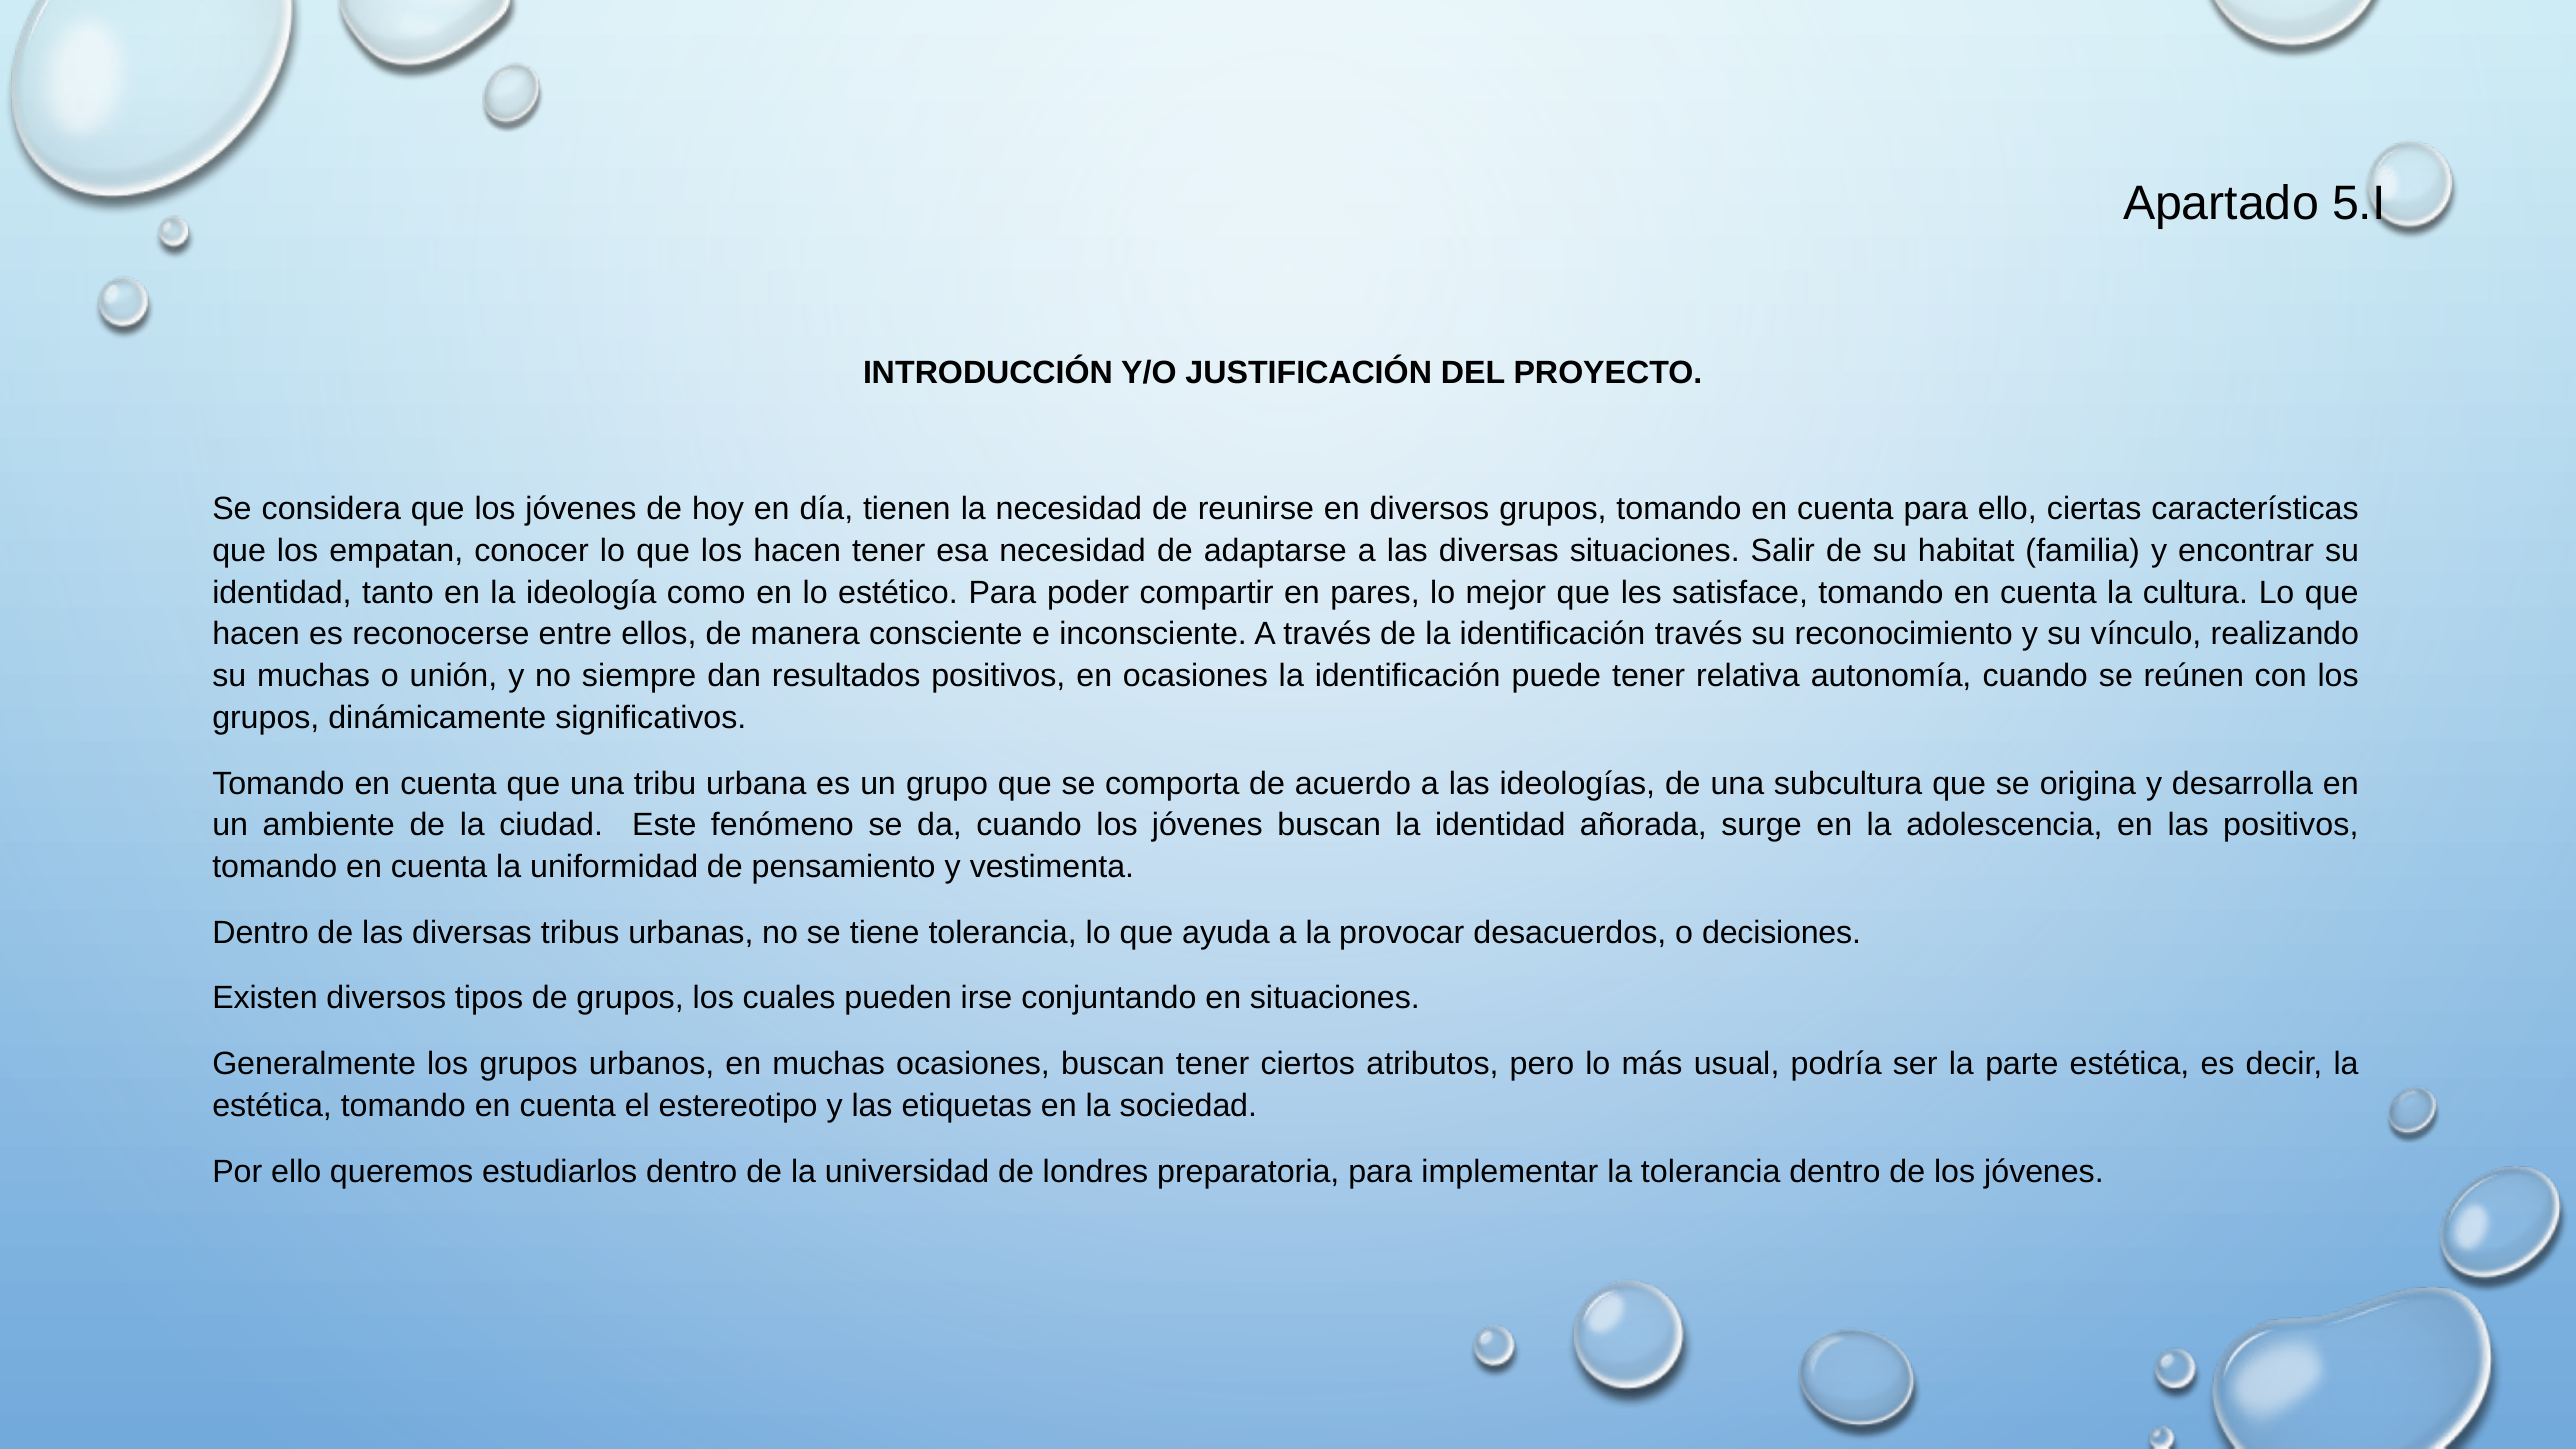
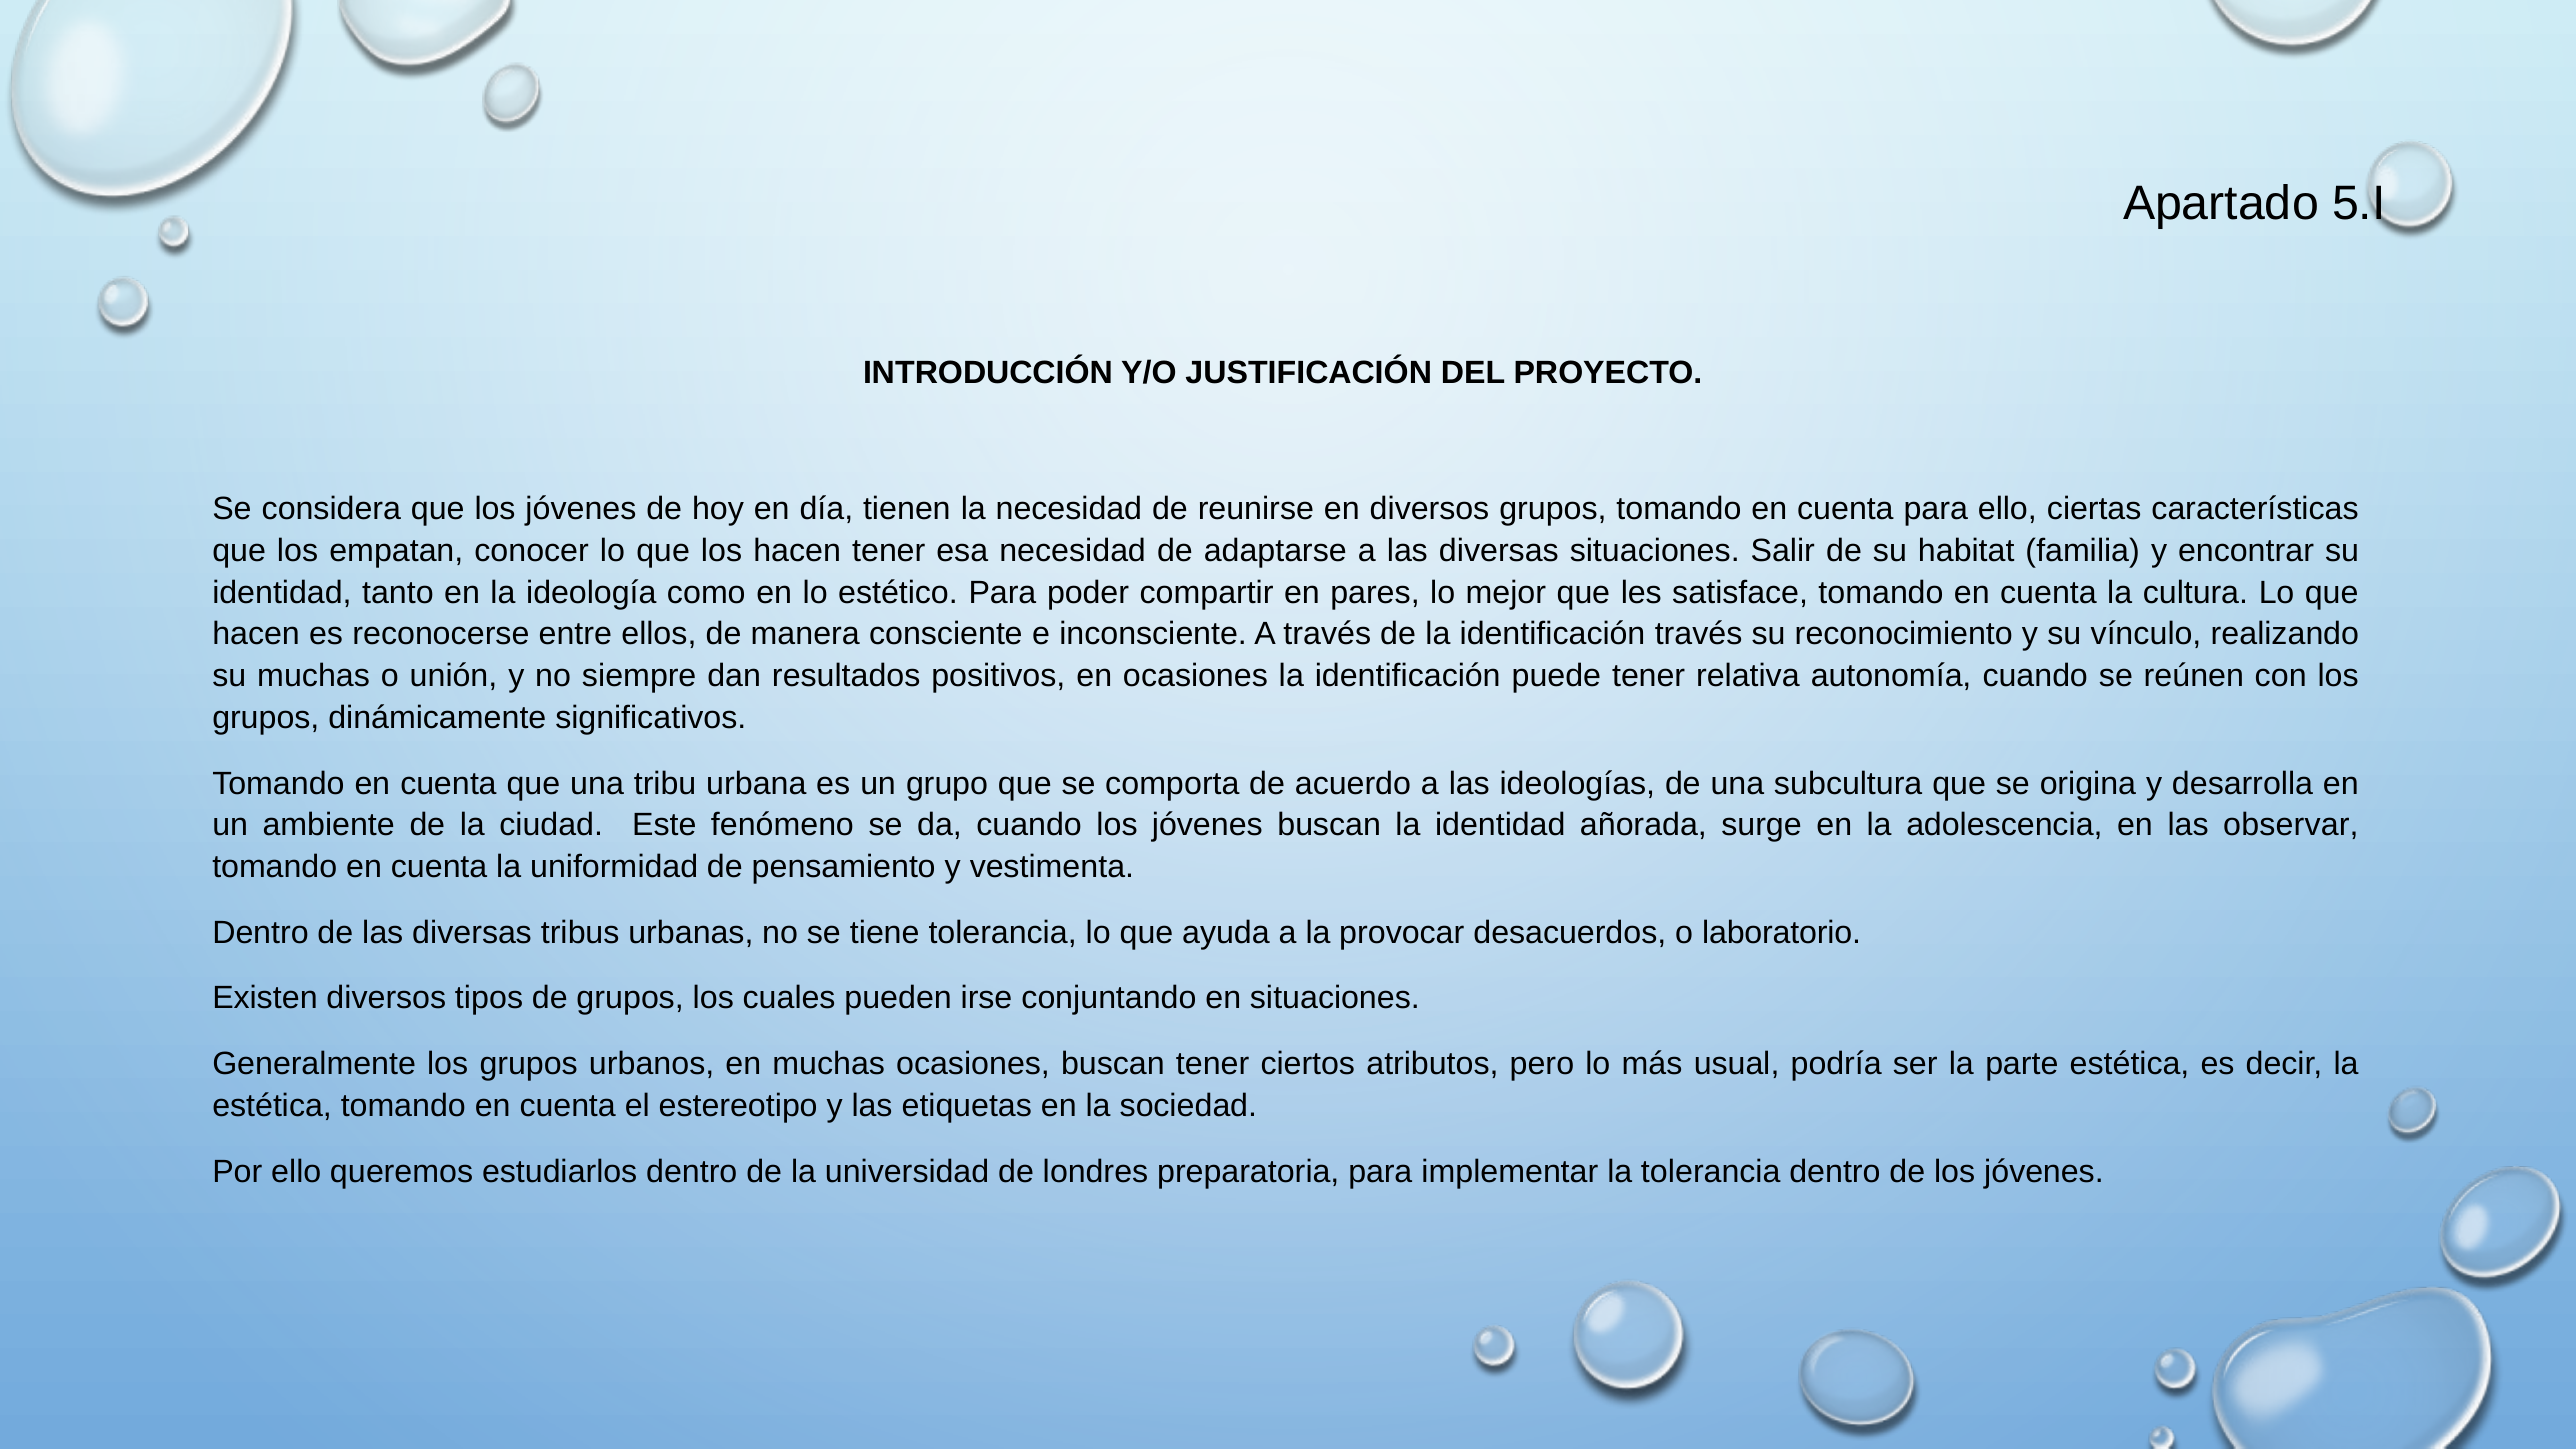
las positivos: positivos -> observar (2291, 825)
decisiones: decisiones -> laboratorio (1782, 933)
